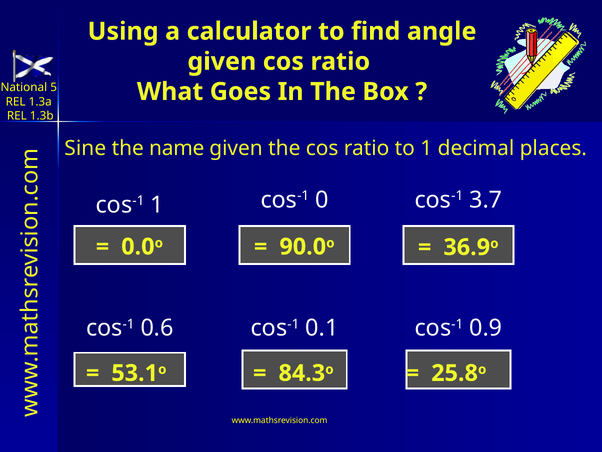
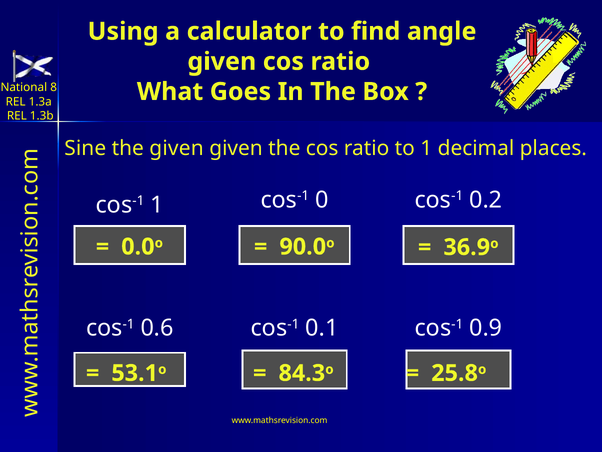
5: 5 -> 8 (54, 88)
the name: name -> given (177, 148)
3.7: 3.7 -> 0.2 (486, 200)
